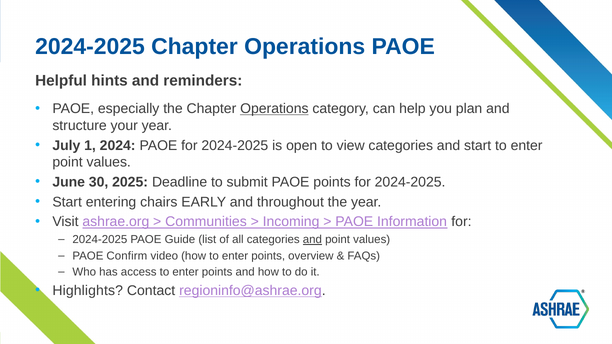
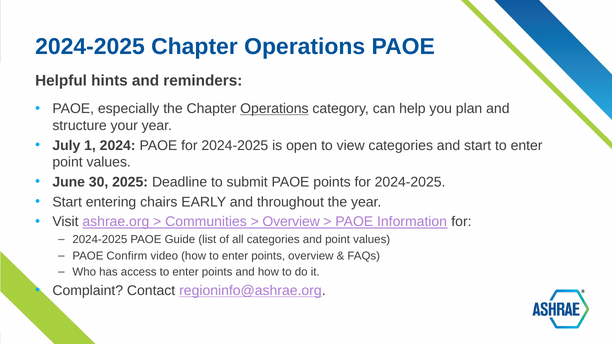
Incoming: Incoming -> Overview (291, 222)
and underline: present -> none (312, 240)
Highlights: Highlights -> Complaint (88, 291)
